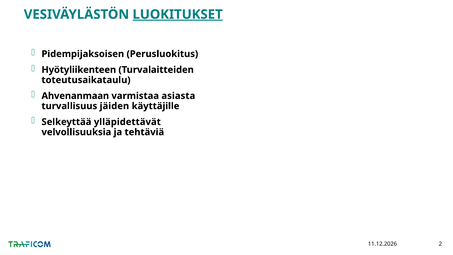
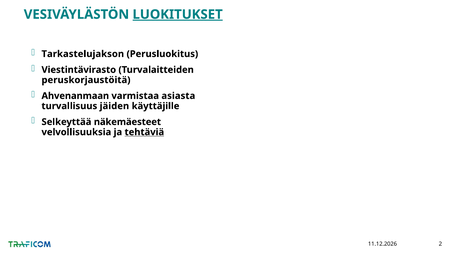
Pidempijaksoisen: Pidempijaksoisen -> Tarkastelujakson (83, 54)
Hyötyliikenteen: Hyötyliikenteen -> Viestintävirasto (79, 70)
toteutusaikataulu: toteutusaikataulu -> peruskorjaustöitä (86, 80)
ylläpidettävät: ylläpidettävät -> näkemäesteet (127, 122)
tehtäviä underline: none -> present (144, 132)
